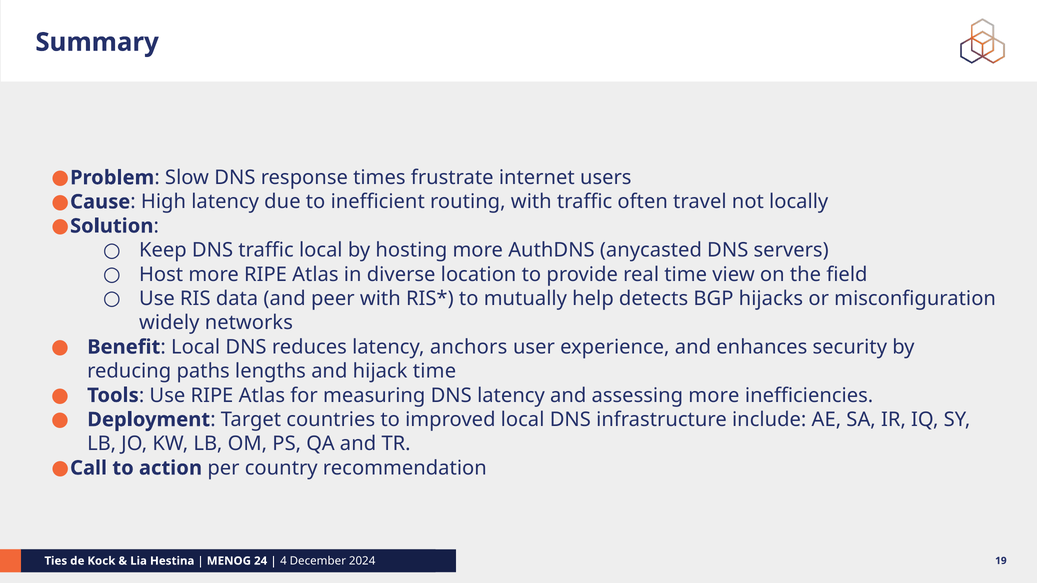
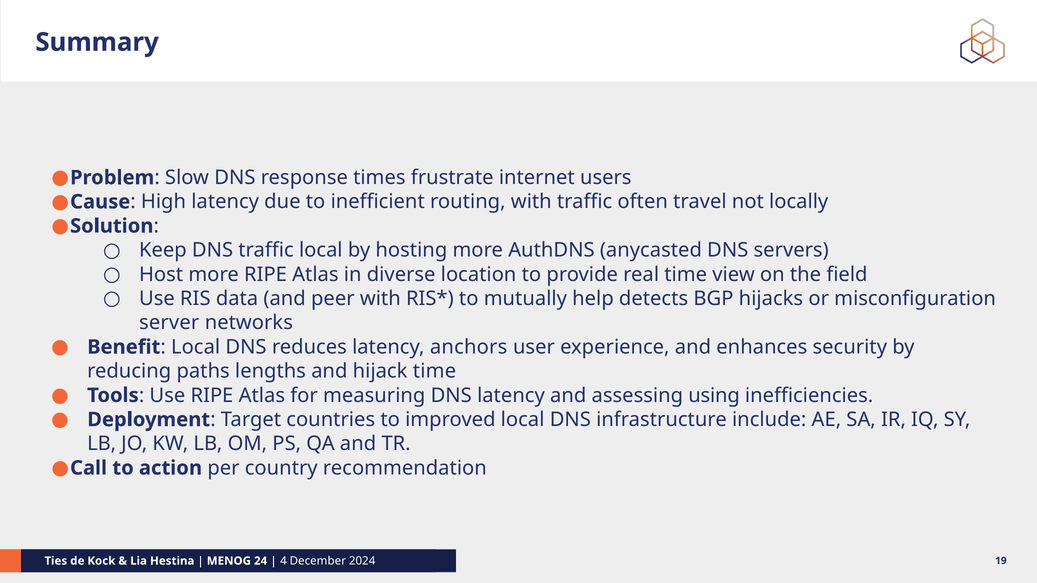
widely: widely -> server (169, 323)
assessing more: more -> using (714, 396)
